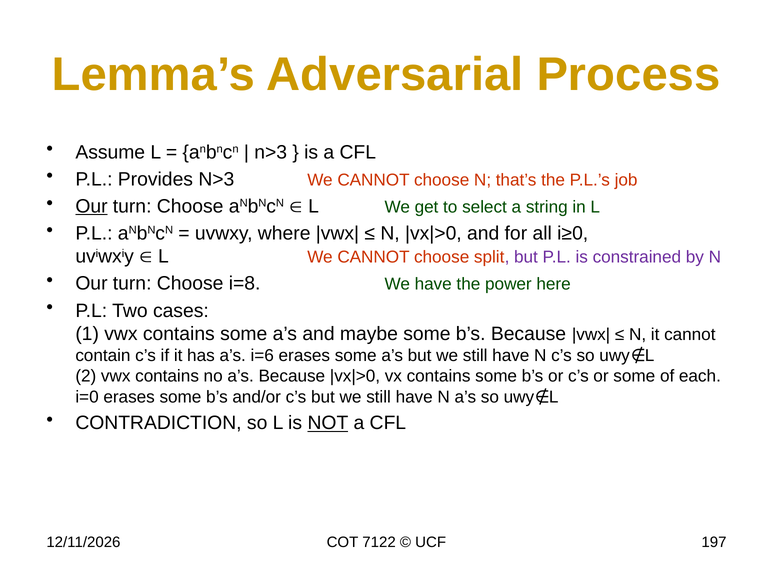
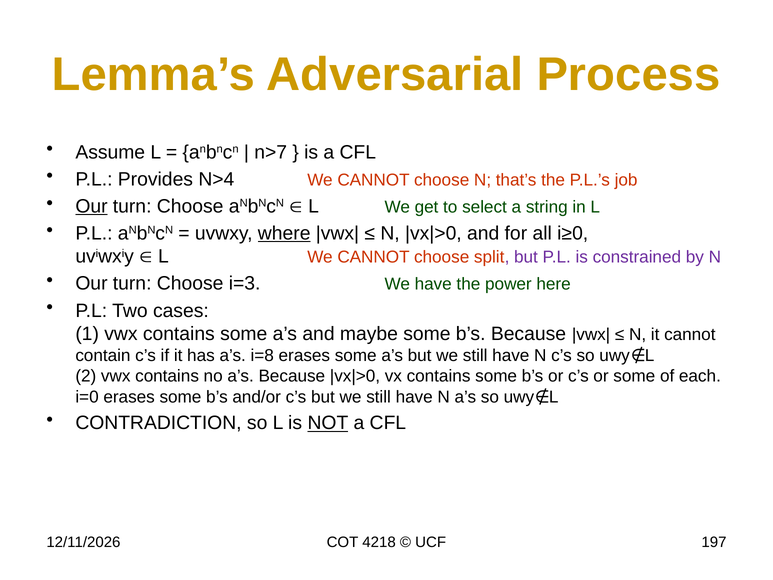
n>3: n>3 -> n>7 (271, 152)
Provides N>3: N>3 -> N>4 (216, 179)
where underline: none -> present (284, 233)
i=8: i=8 -> i=3 (245, 283)
i=6: i=6 -> i=8 (262, 355)
7122: 7122 -> 4218 (379, 542)
